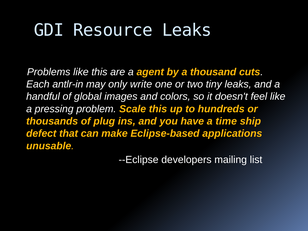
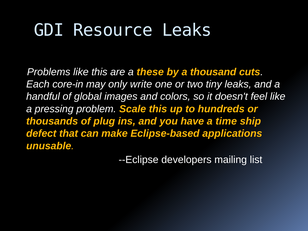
agent: agent -> these (150, 72)
antlr-in: antlr-in -> core-in (68, 84)
